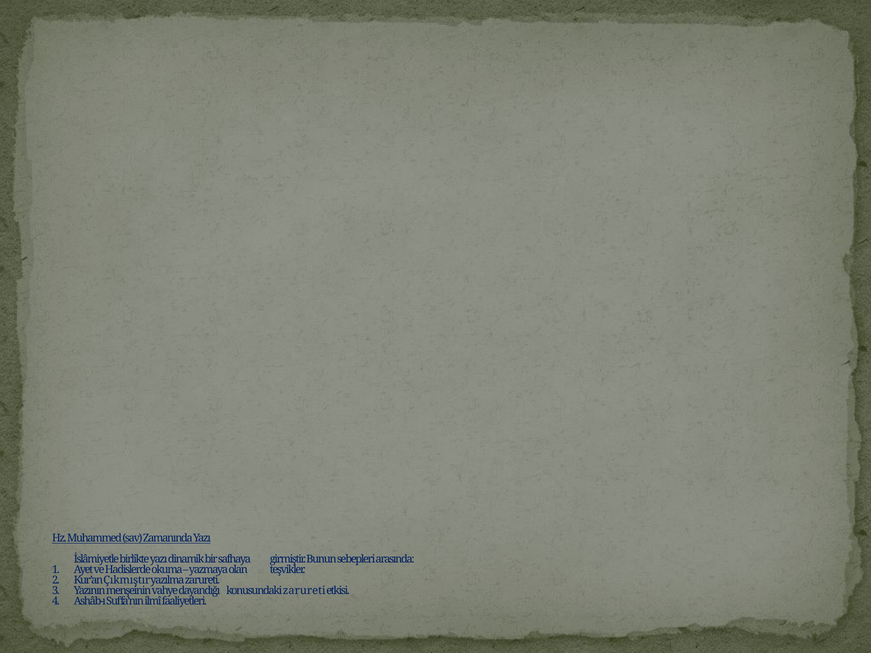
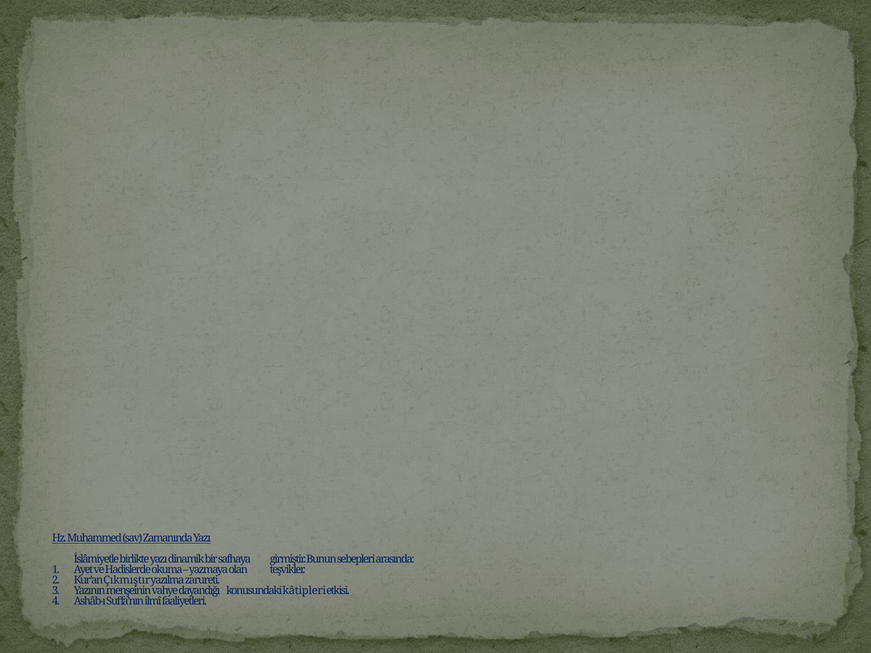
konusundaki zarureti: zarureti -> kâtipleri (304, 591)
